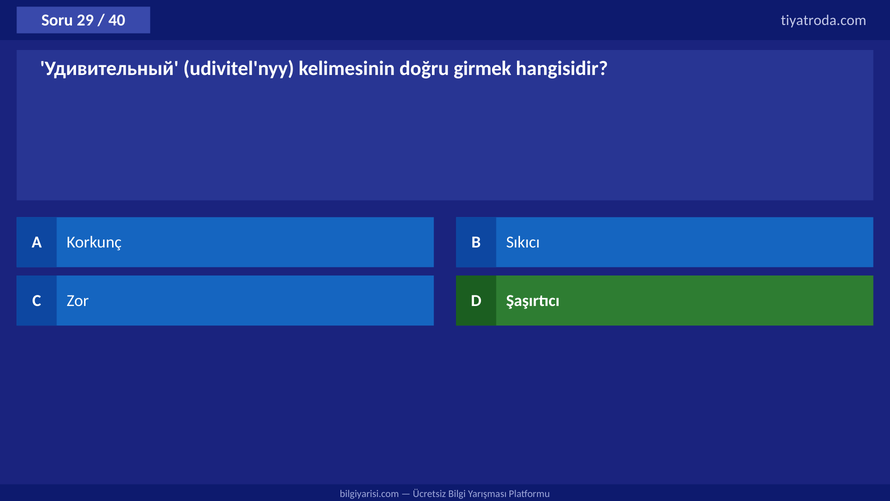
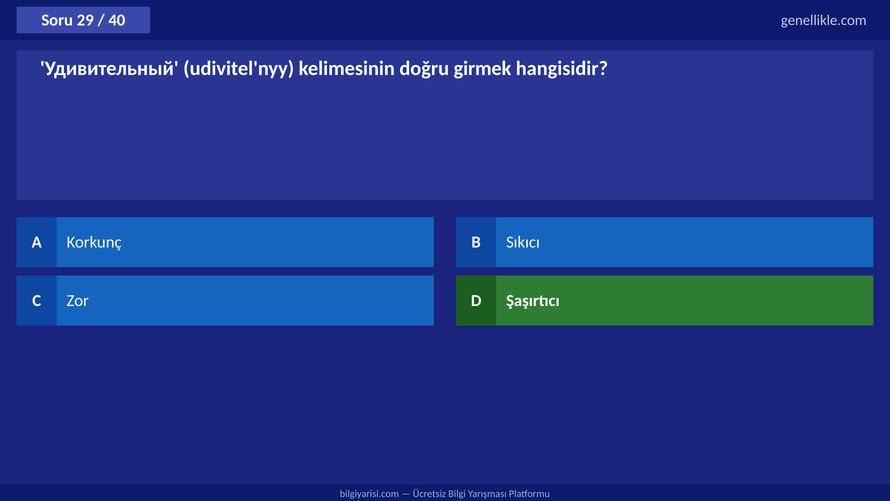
tiyatroda.com: tiyatroda.com -> genellikle.com (824, 20)
